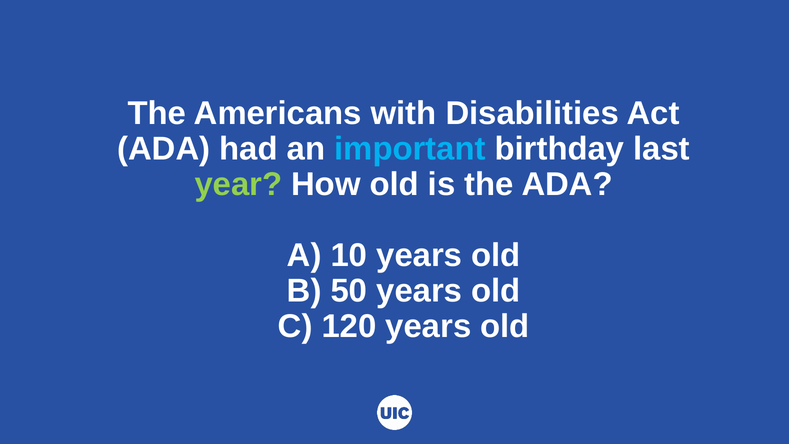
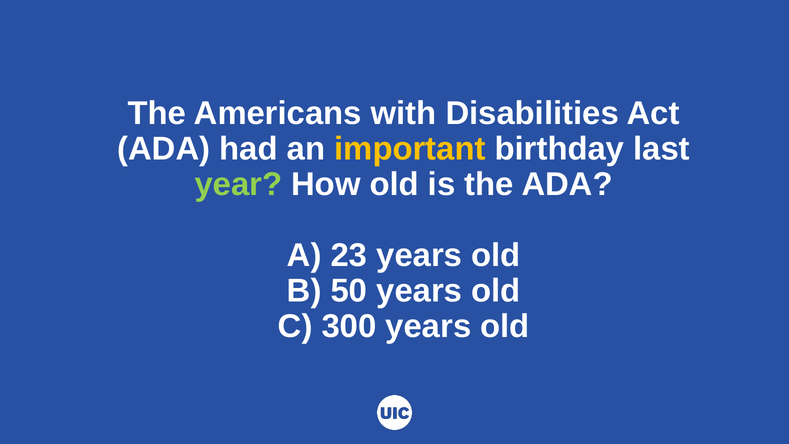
important colour: light blue -> yellow (410, 149)
10: 10 -> 23 (349, 255)
120: 120 -> 300 (349, 326)
